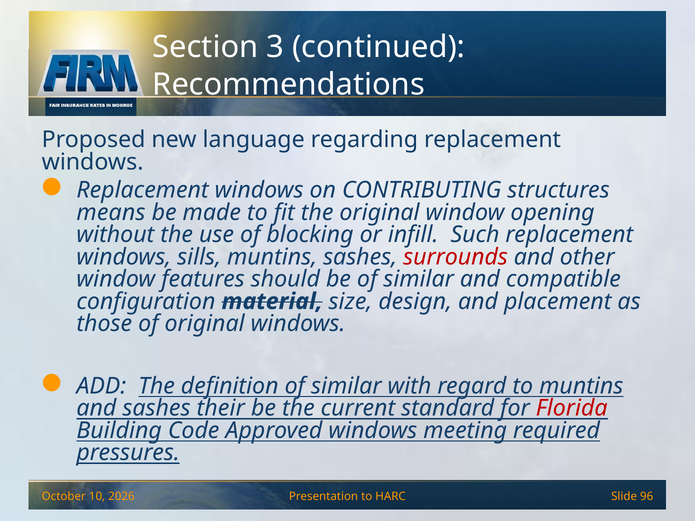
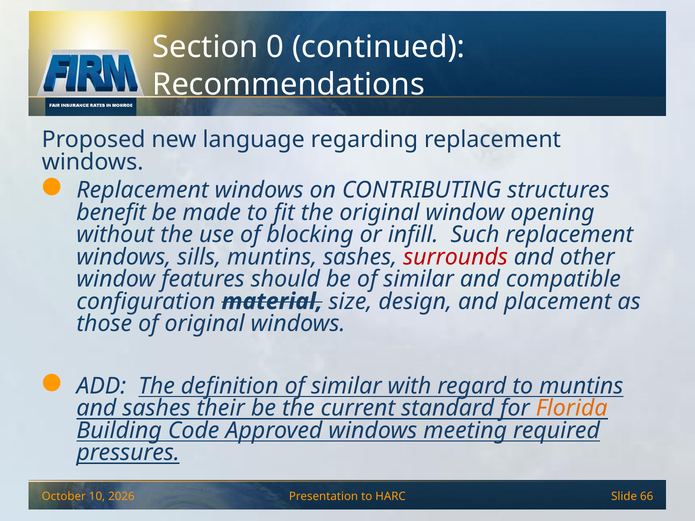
3: 3 -> 0 (275, 47)
means: means -> benefit (111, 213)
Florida colour: red -> orange (572, 408)
96: 96 -> 66 (647, 497)
